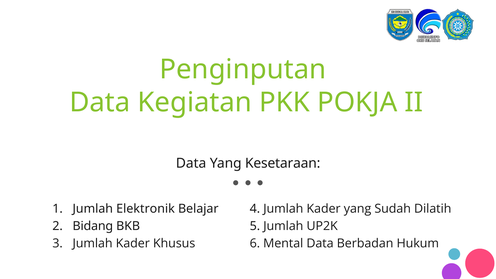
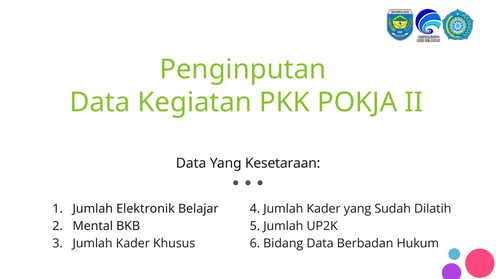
Bidang: Bidang -> Mental (93, 226)
Mental: Mental -> Bidang (283, 243)
